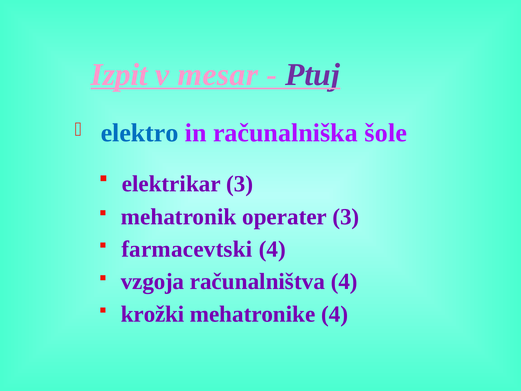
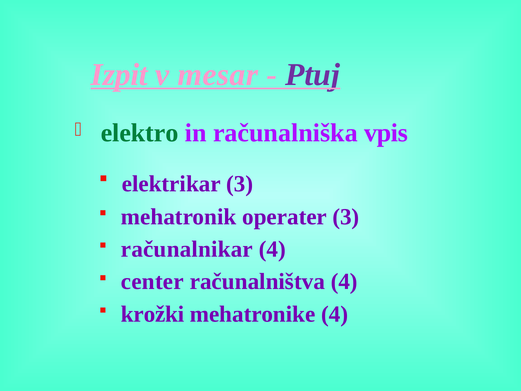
elektro colour: blue -> green (140, 133)
šole: šole -> vpis (386, 133)
farmacevtski: farmacevtski -> računalnikar (187, 249)
vzgoja: vzgoja -> center (152, 281)
